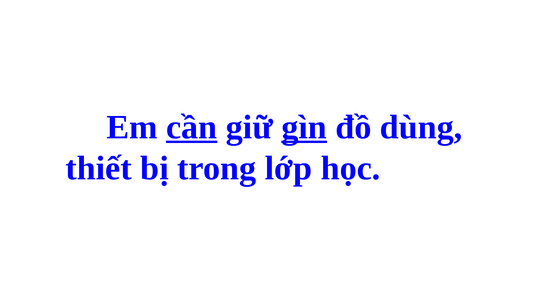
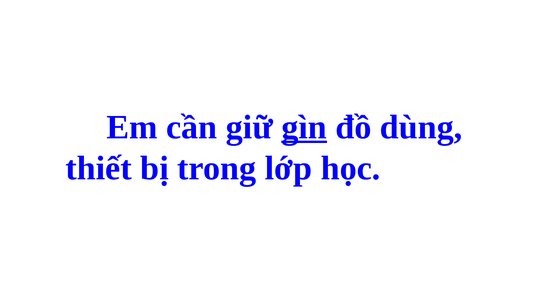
cần underline: present -> none (192, 127)
